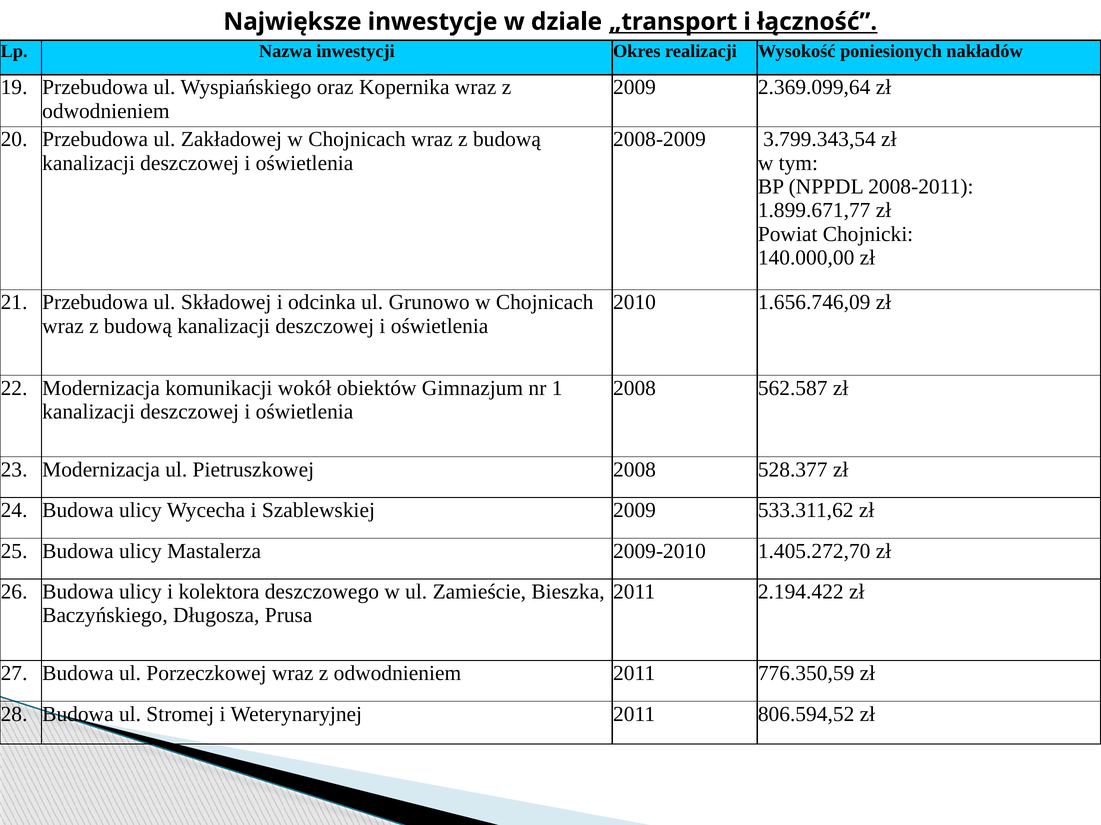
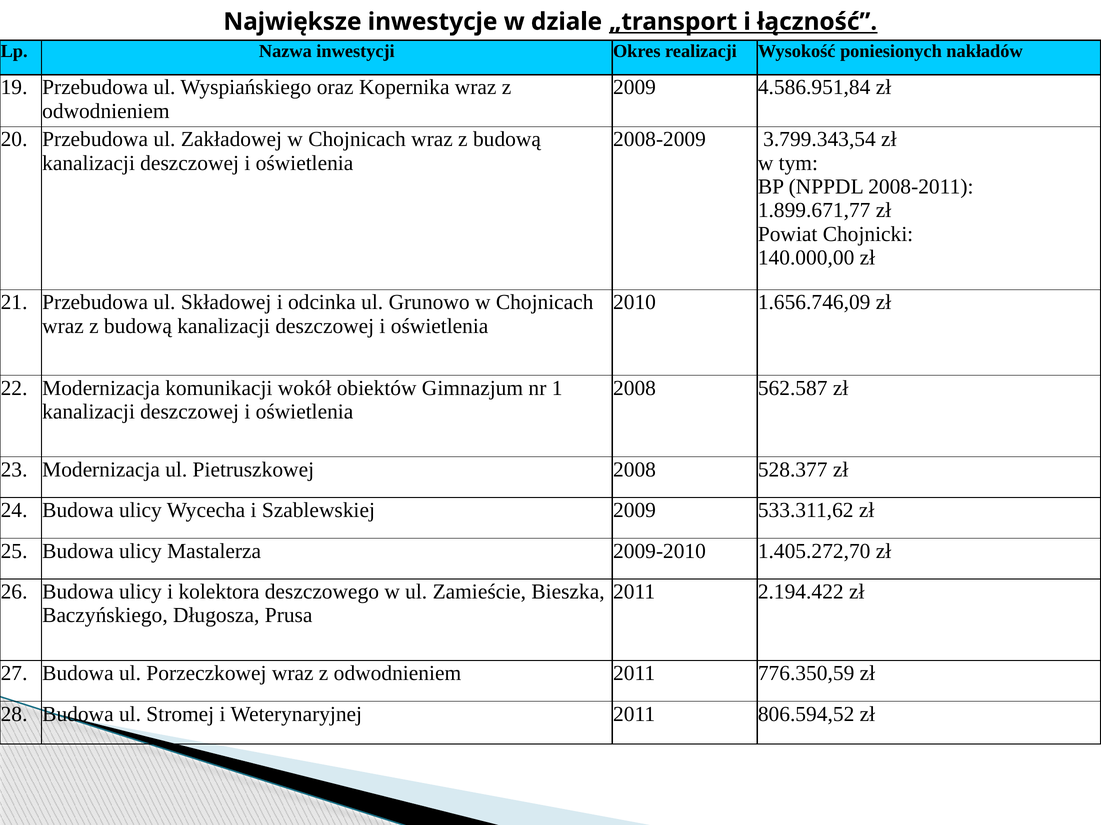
2.369.099,64: 2.369.099,64 -> 4.586.951,84 (814, 87)
